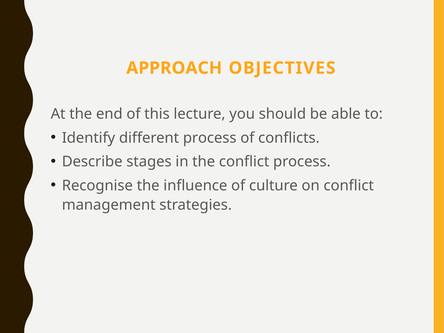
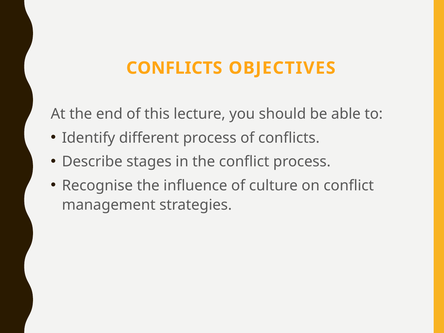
APPROACH: APPROACH -> CONFLICTS (174, 68)
